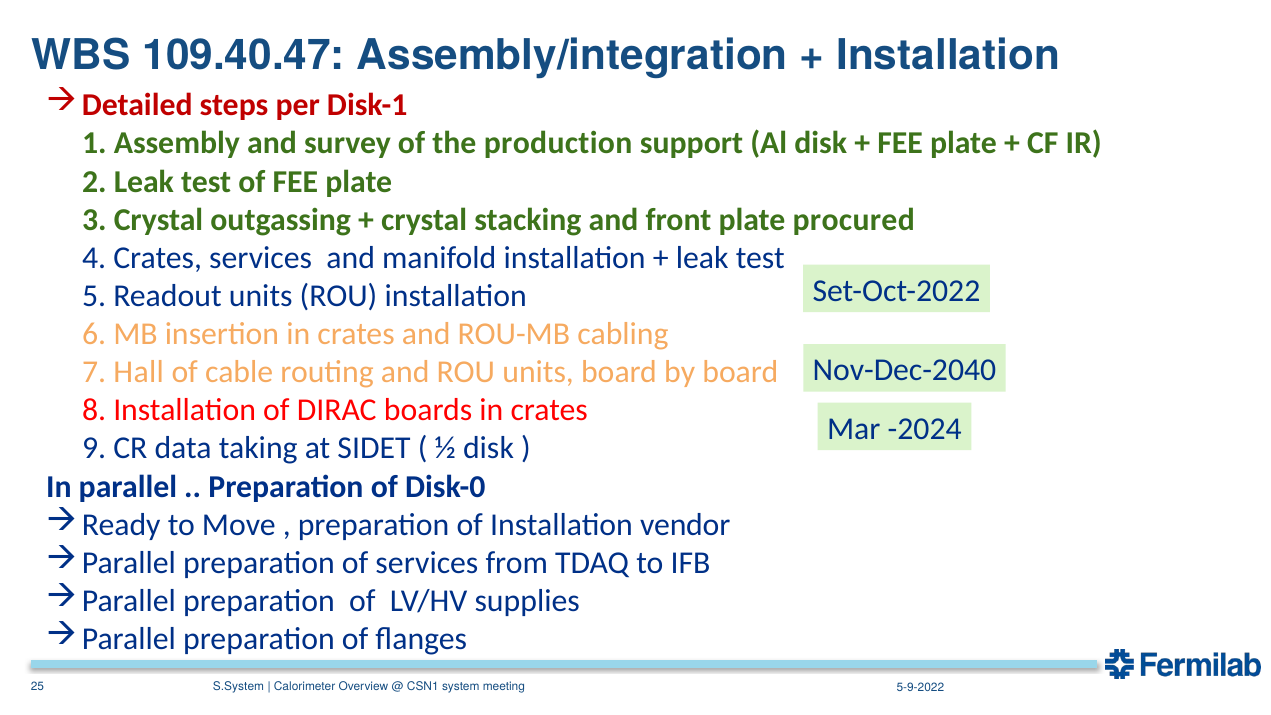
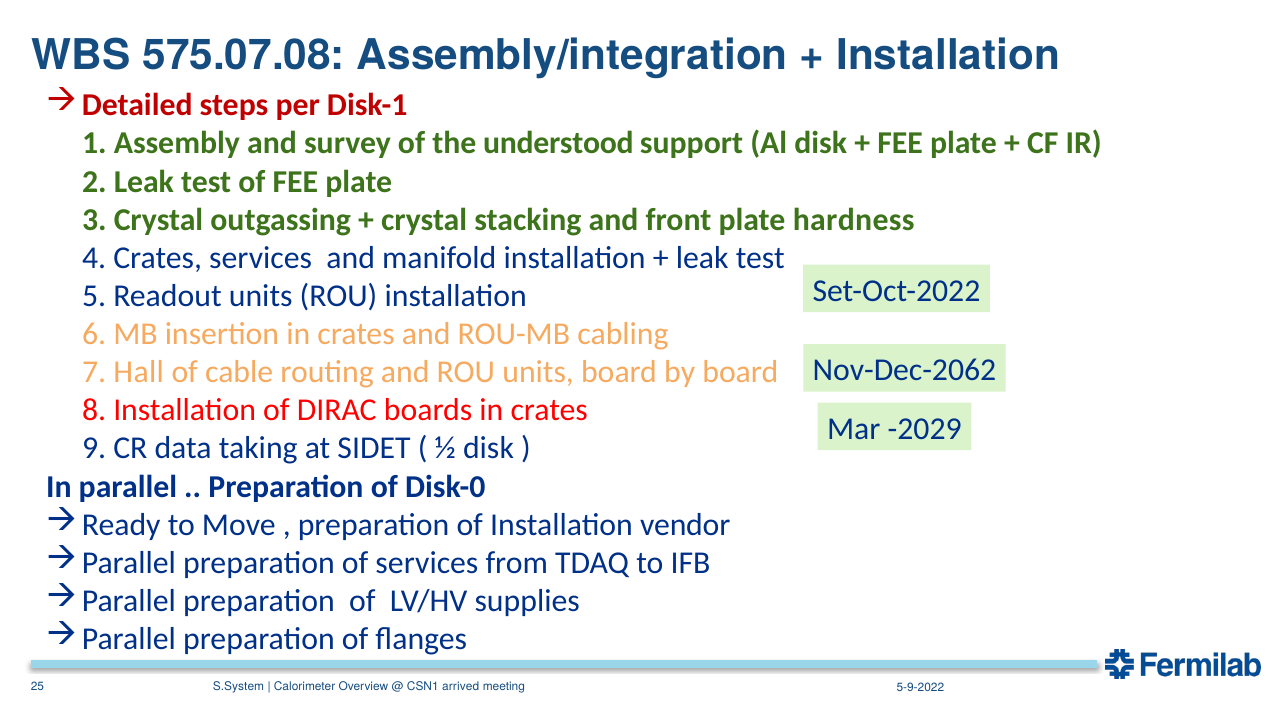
109.40.47: 109.40.47 -> 575.07.08 (244, 55)
production: production -> understood (558, 143)
procured: procured -> hardness (854, 220)
Nov-Dec-2040: Nov-Dec-2040 -> Nov-Dec-2062 (904, 370)
-2024: -2024 -> -2029 (925, 429)
system: system -> arrived (461, 686)
